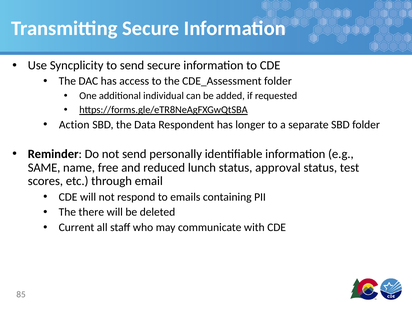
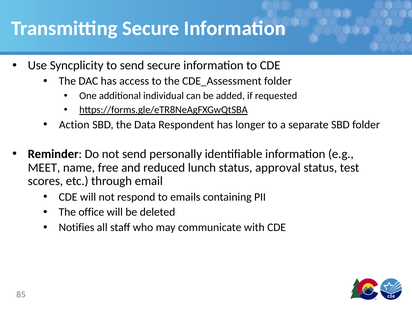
SAME: SAME -> MEET (44, 168)
there: there -> office (91, 212)
Current: Current -> Notifies (77, 227)
